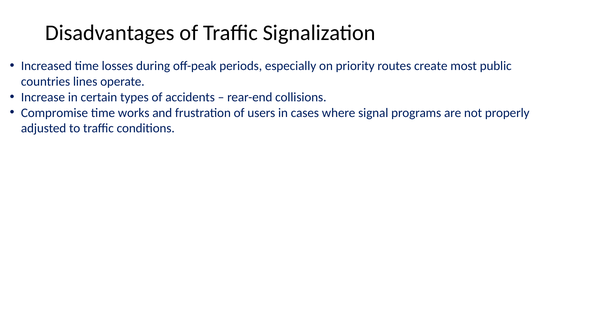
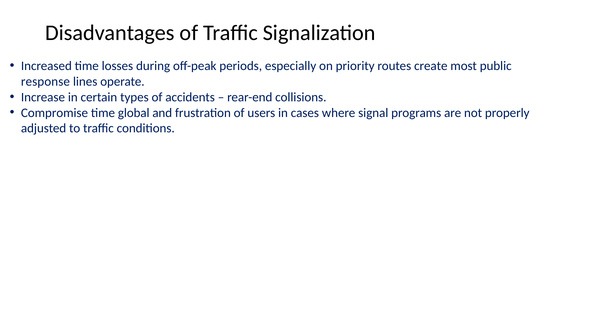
countries: countries -> response (45, 81)
works: works -> global (134, 113)
